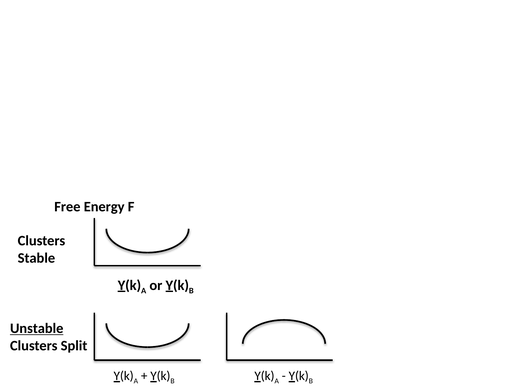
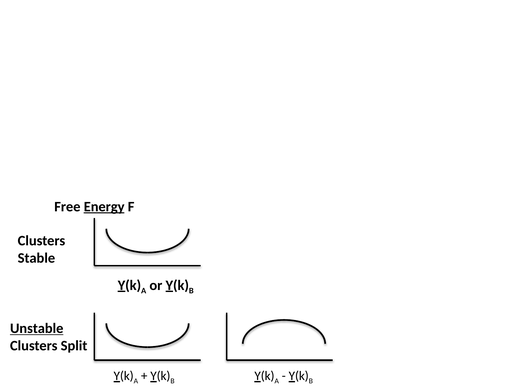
Energy underline: none -> present (104, 207)
